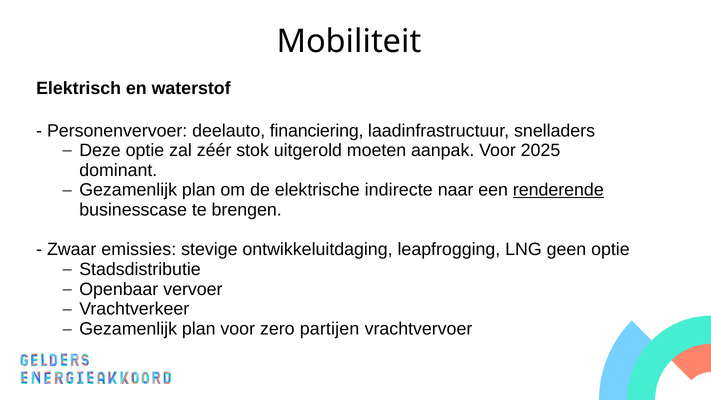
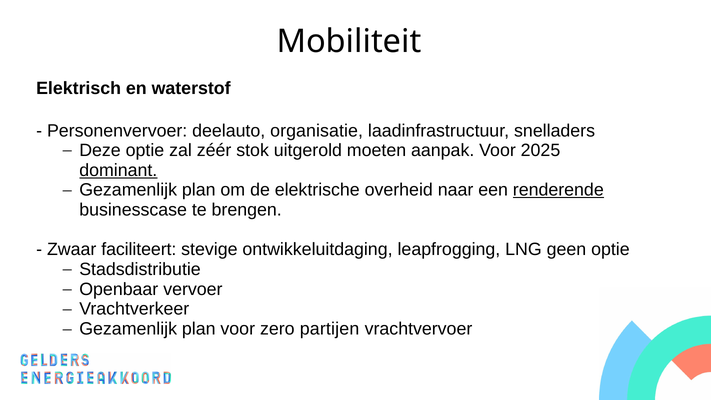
financiering: financiering -> organisatie (317, 131)
dominant underline: none -> present (118, 170)
indirecte: indirecte -> overheid (399, 190)
emissies: emissies -> faciliteert (139, 249)
